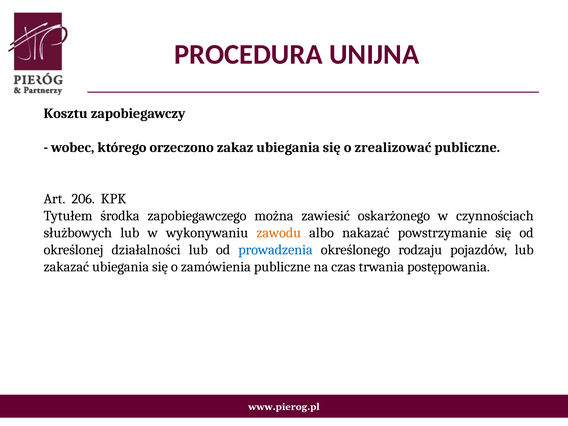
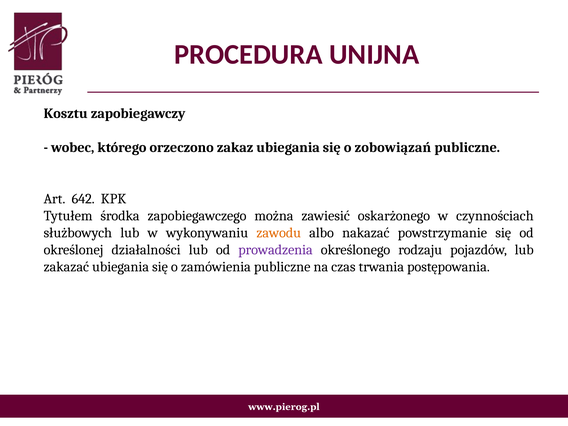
zrealizować: zrealizować -> zobowiązań (393, 148)
206: 206 -> 642 (83, 199)
prowadzenia colour: blue -> purple (276, 250)
